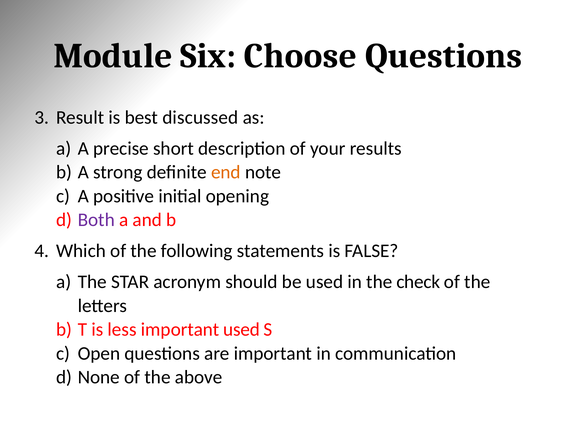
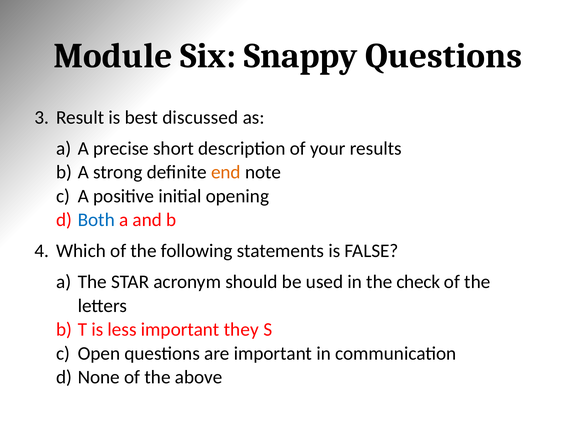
Choose: Choose -> Snappy (301, 56)
Both colour: purple -> blue (96, 220)
important used: used -> they (241, 330)
